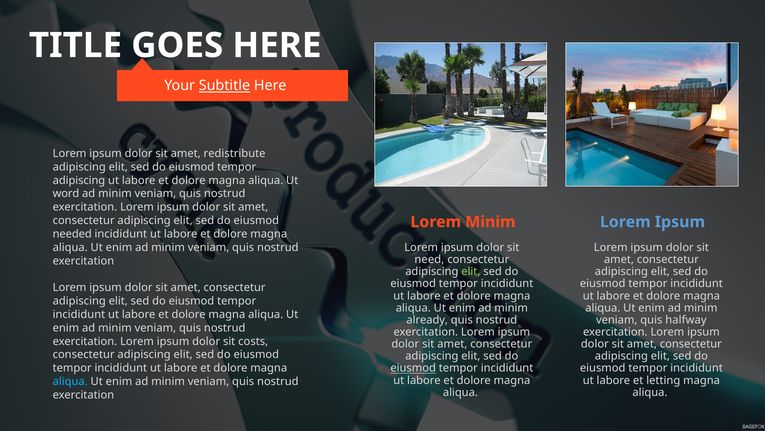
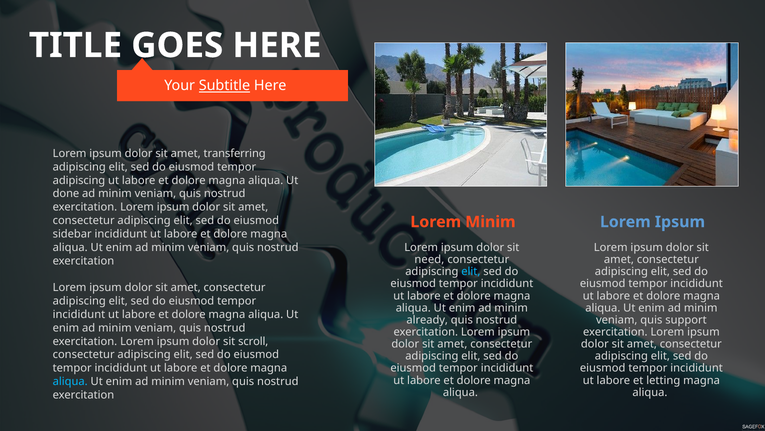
redistribute: redistribute -> transferring (235, 153)
word: word -> done (66, 193)
needed: needed -> sidebar (72, 234)
elit colour: light green -> light blue (471, 271)
halfway: halfway -> support (686, 319)
costs: costs -> scroll (253, 341)
eiusmod underline: present -> none (413, 368)
